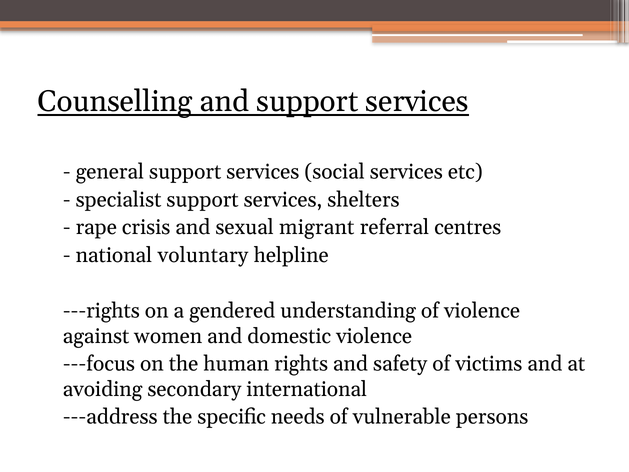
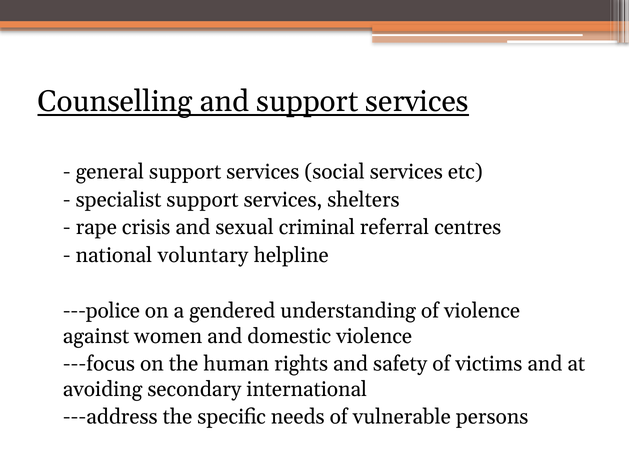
migrant: migrant -> criminal (317, 227)
---rights: ---rights -> ---police (101, 311)
